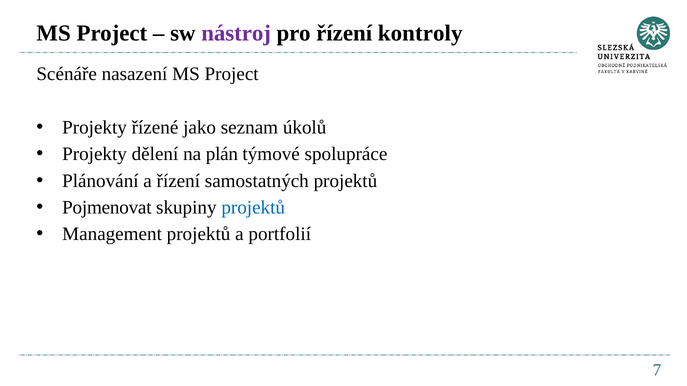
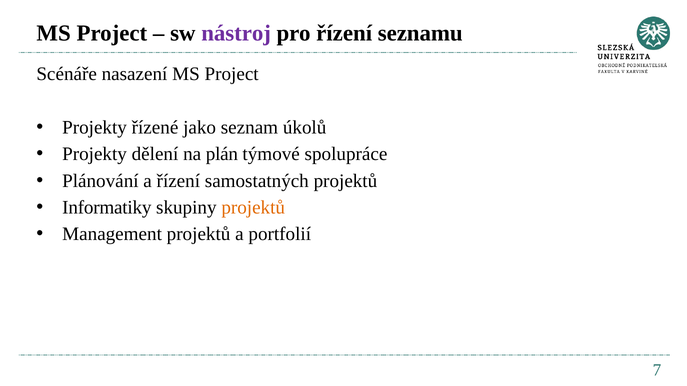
kontroly: kontroly -> seznamu (420, 33)
Pojmenovat: Pojmenovat -> Informatiky (107, 208)
projektů colour: blue -> orange (253, 208)
